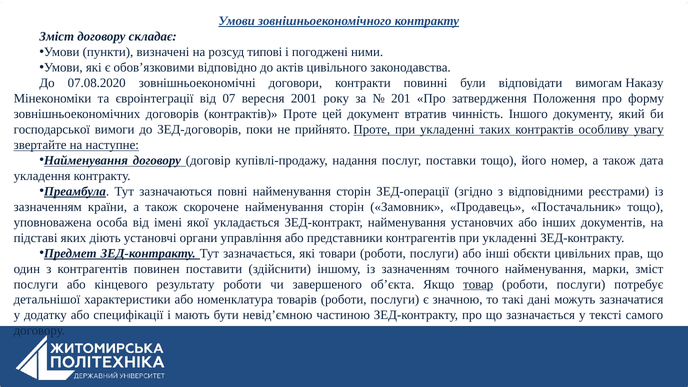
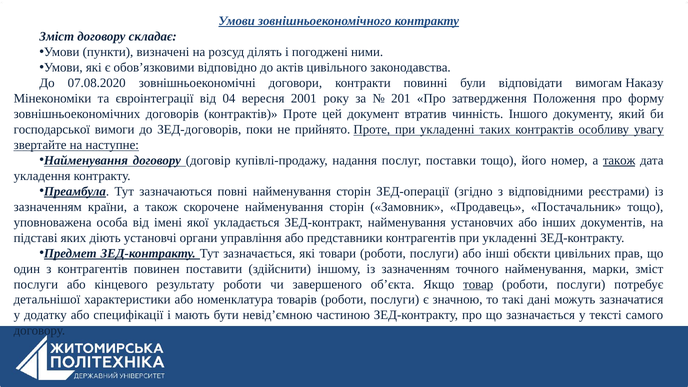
типові: типові -> ділять (265, 52)
07: 07 -> 04 (229, 98)
також underline: none -> present (619, 160)
